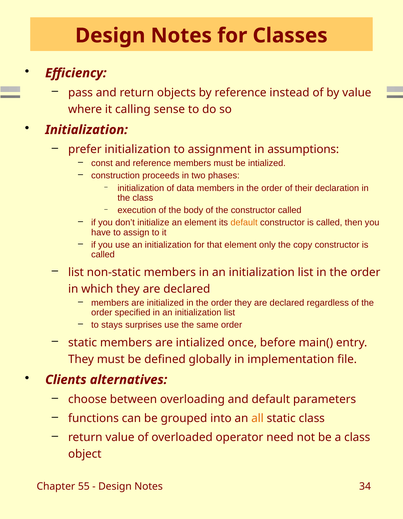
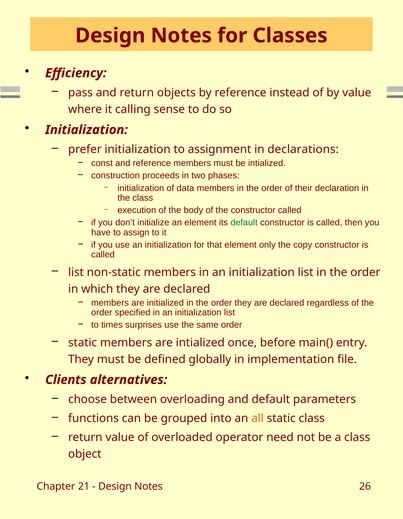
assumptions: assumptions -> declarations (303, 149)
default colour: orange -> green (244, 223)
stays: stays -> times (112, 325)
55: 55 -> 21 (84, 486)
34: 34 -> 26 (365, 486)
